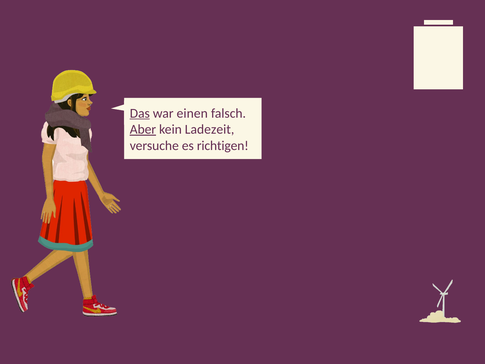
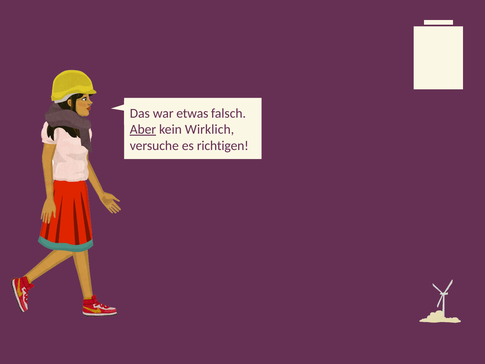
Das underline: present -> none (140, 113)
einen: einen -> etwas (192, 113)
Ladezeit: Ladezeit -> Wirklich (210, 129)
